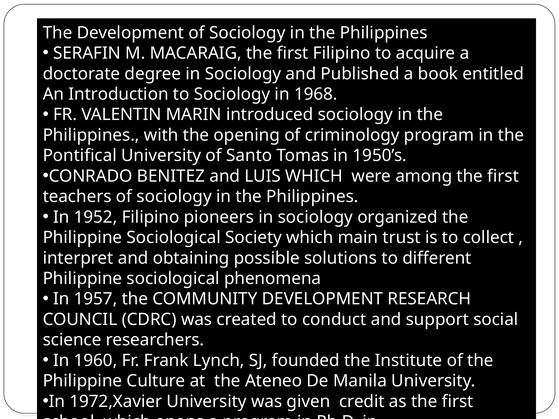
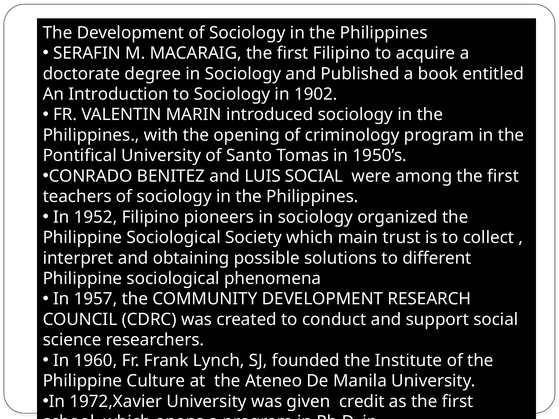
1968: 1968 -> 1902 (316, 94)
LUIS WHICH: WHICH -> SOCIAL (314, 176)
